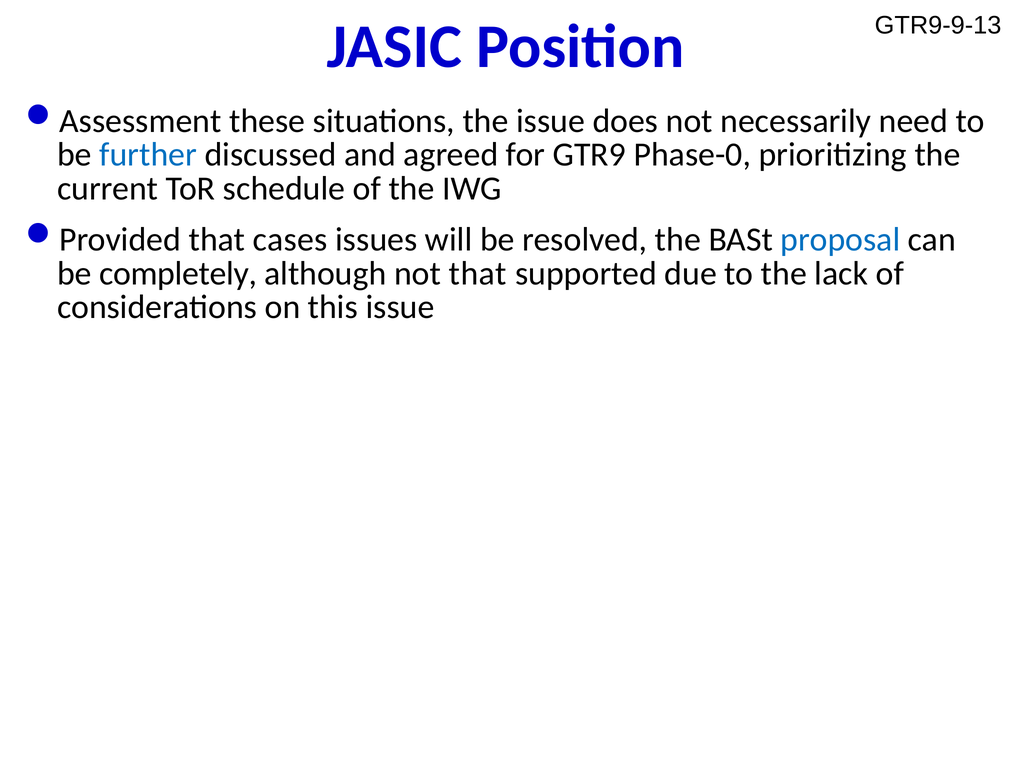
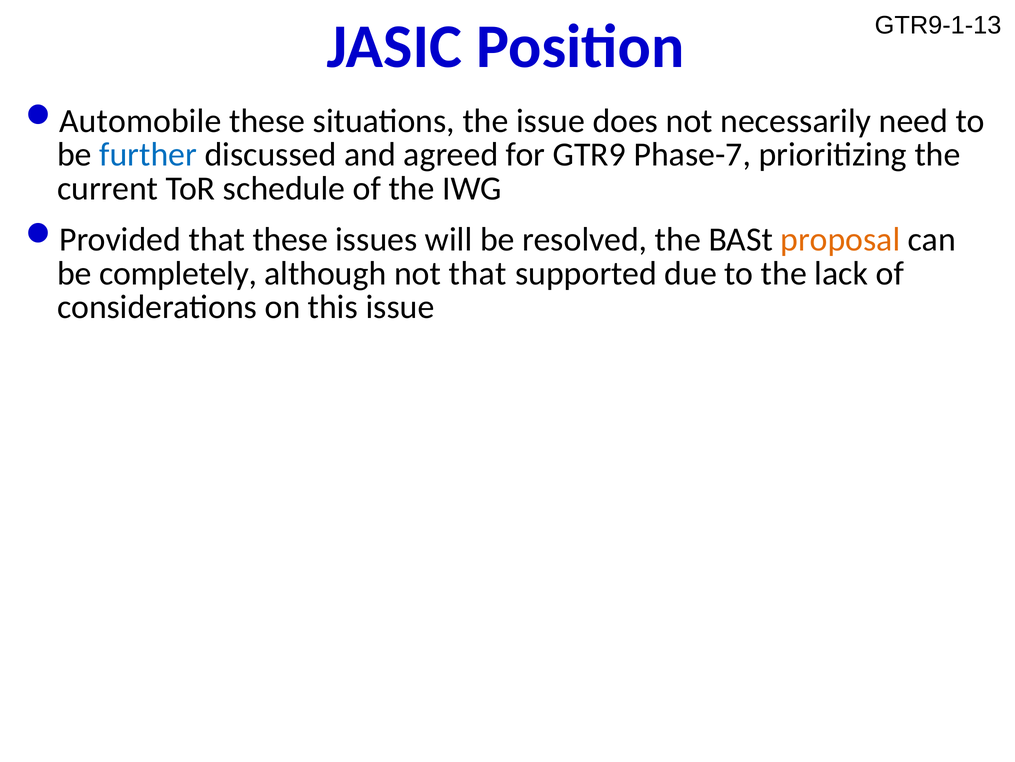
GTR9-9-13: GTR9-9-13 -> GTR9-1-13 (938, 25)
Assessment: Assessment -> Automobile (140, 121)
Phase-0: Phase-0 -> Phase-7 (692, 155)
that cases: cases -> these (290, 239)
proposal colour: blue -> orange (840, 239)
